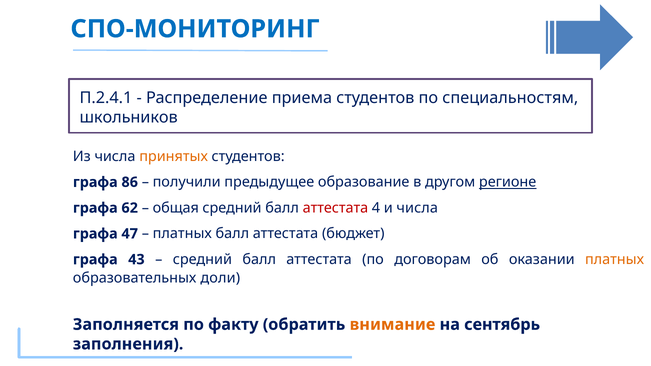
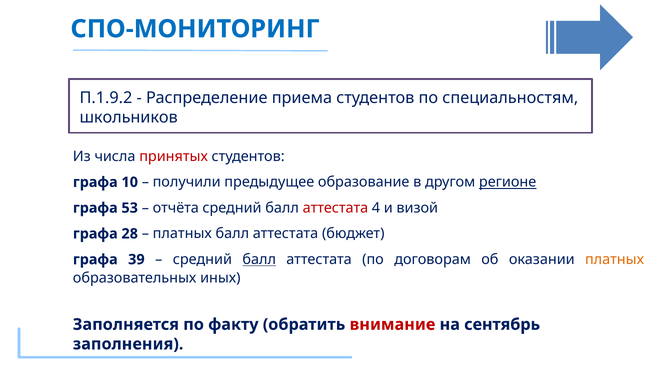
П.2.4.1: П.2.4.1 -> П.1.9.2 (106, 98)
принятых colour: orange -> red (174, 156)
86: 86 -> 10 (130, 182)
62: 62 -> 53 (130, 208)
общая: общая -> отчёта (176, 208)
и числа: числа -> визой (417, 208)
47: 47 -> 28 (130, 234)
43: 43 -> 39 (136, 260)
балл underline: none -> present (259, 260)
доли: доли -> иных (220, 278)
внимание colour: orange -> red (392, 325)
